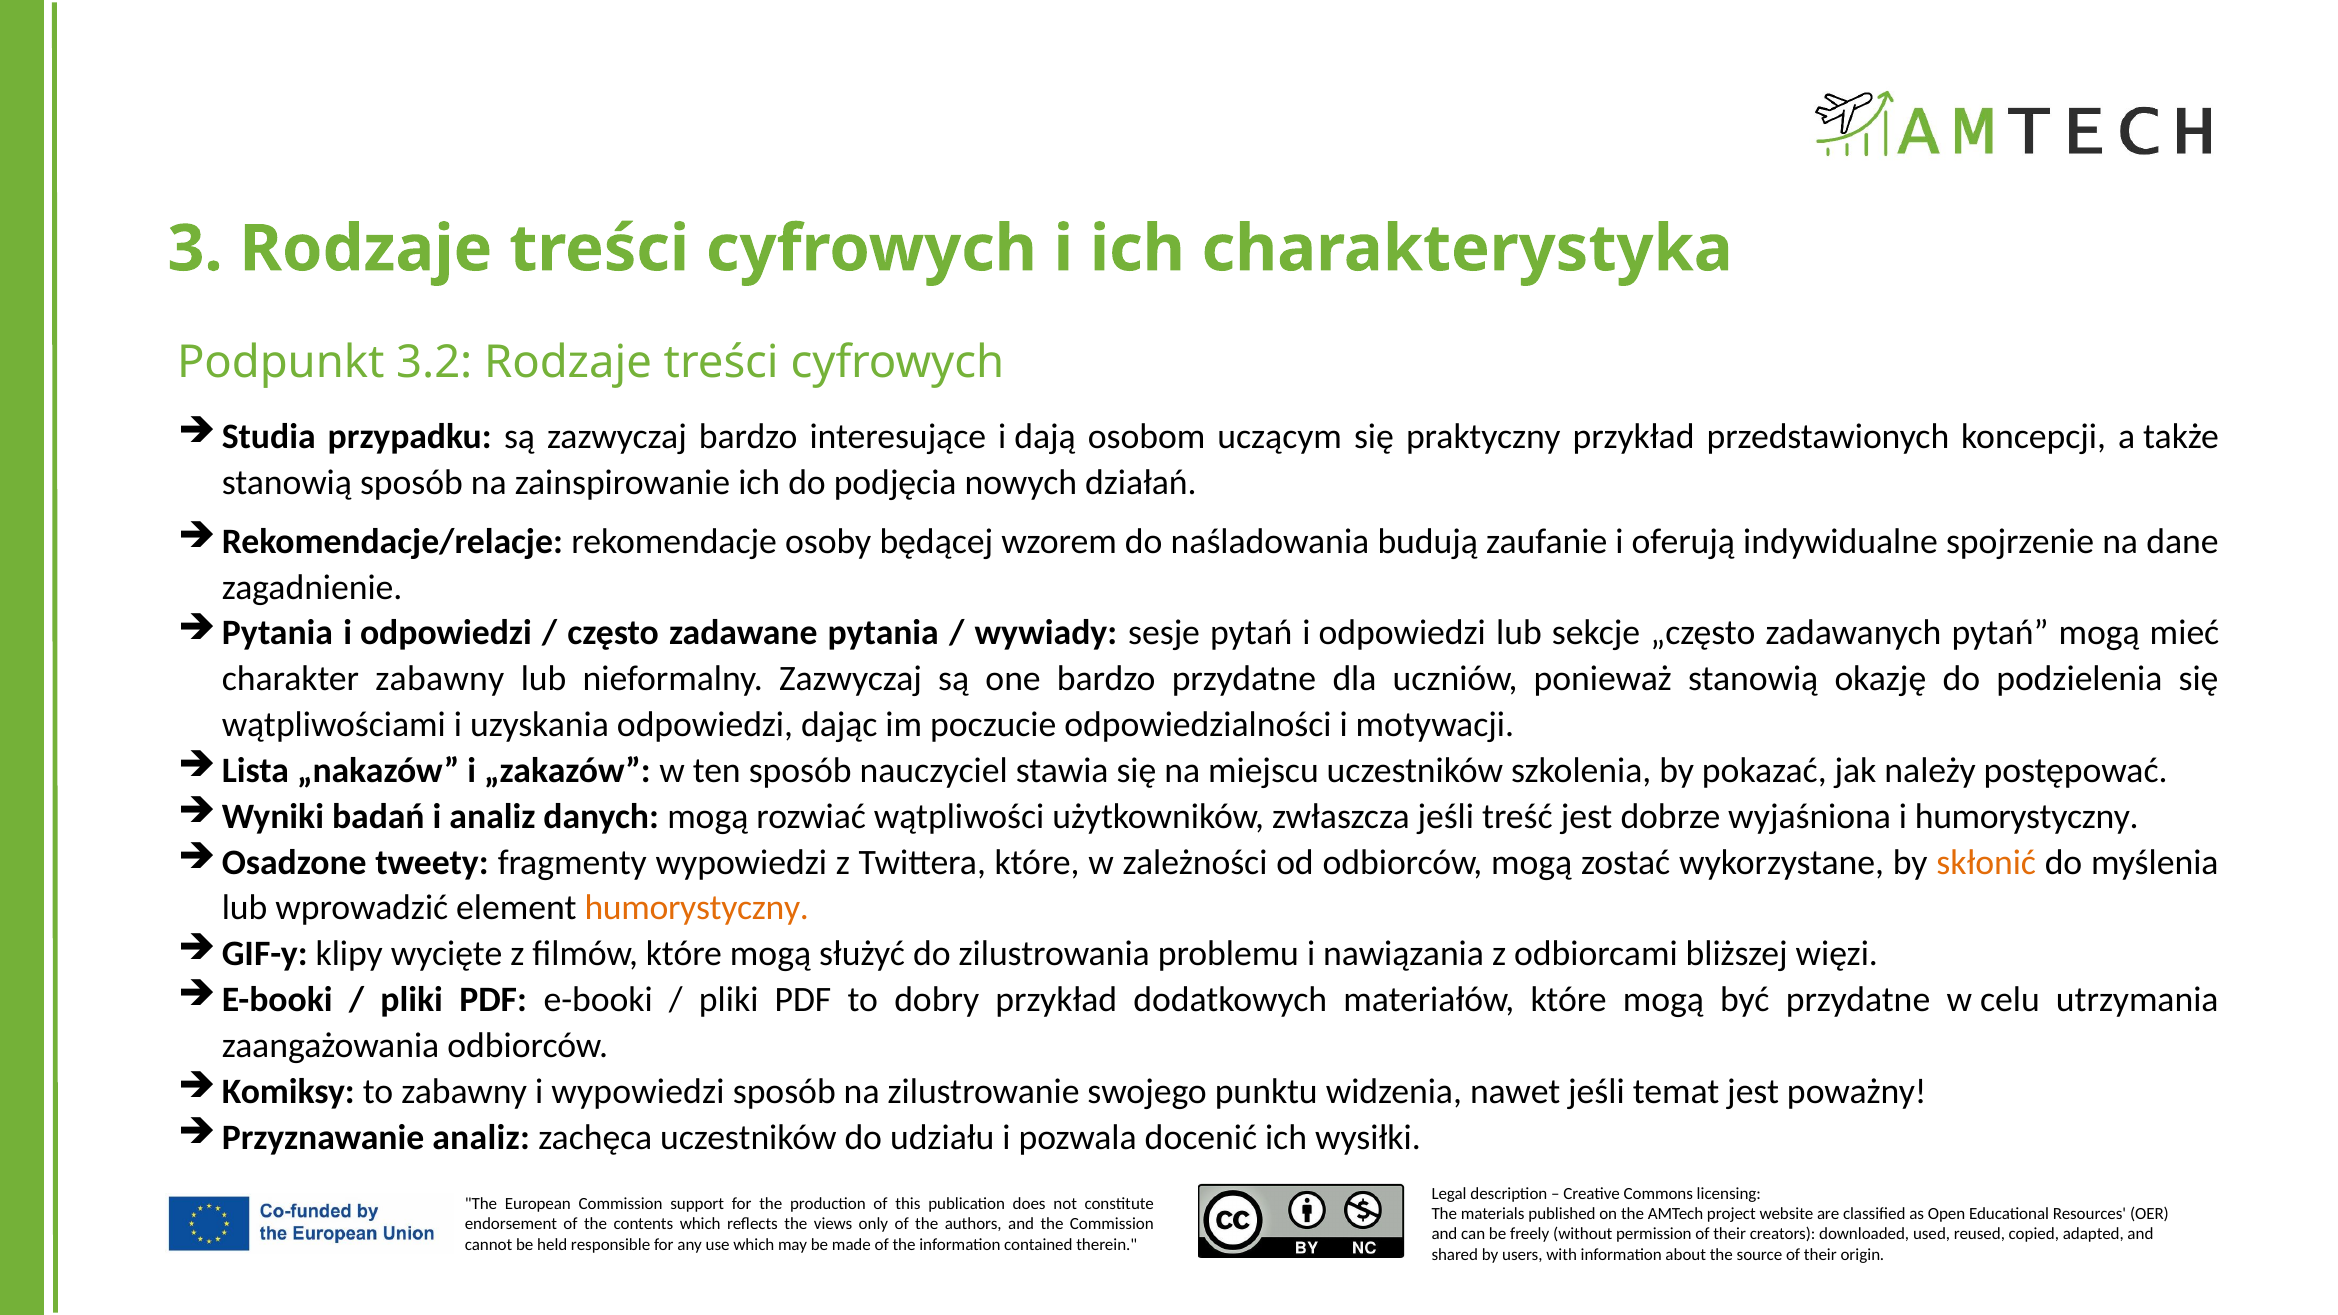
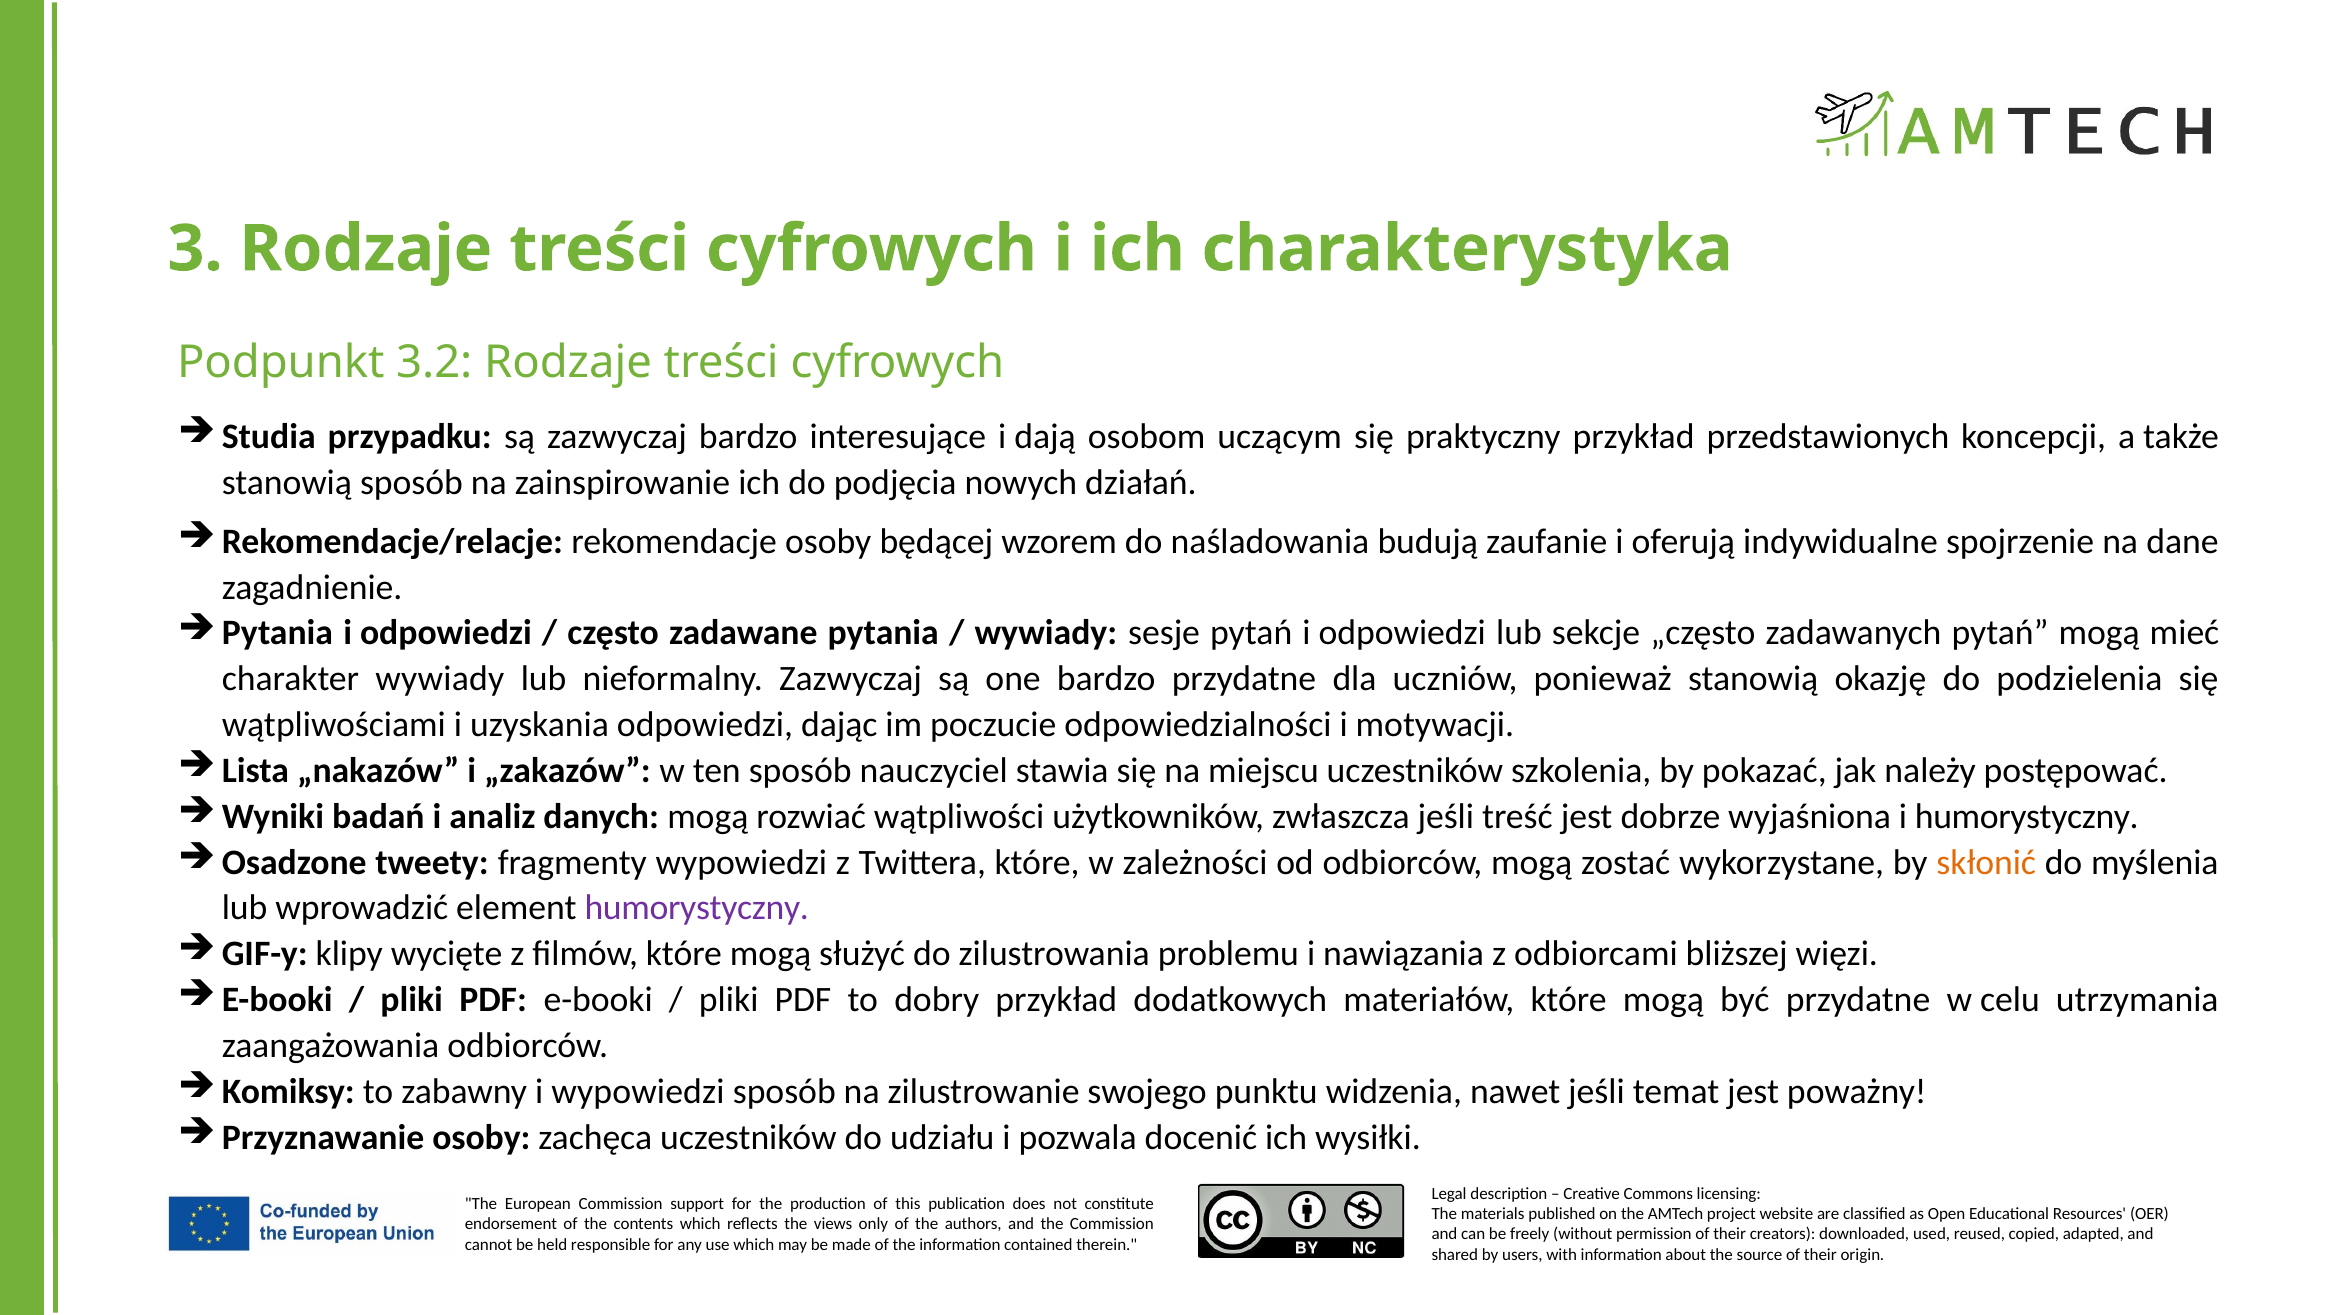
charakter zabawny: zabawny -> wywiady (440, 679)
humorystyczny colour: orange -> purple (697, 908)
Przyznawanie analiz: analiz -> osoby (481, 1137)
